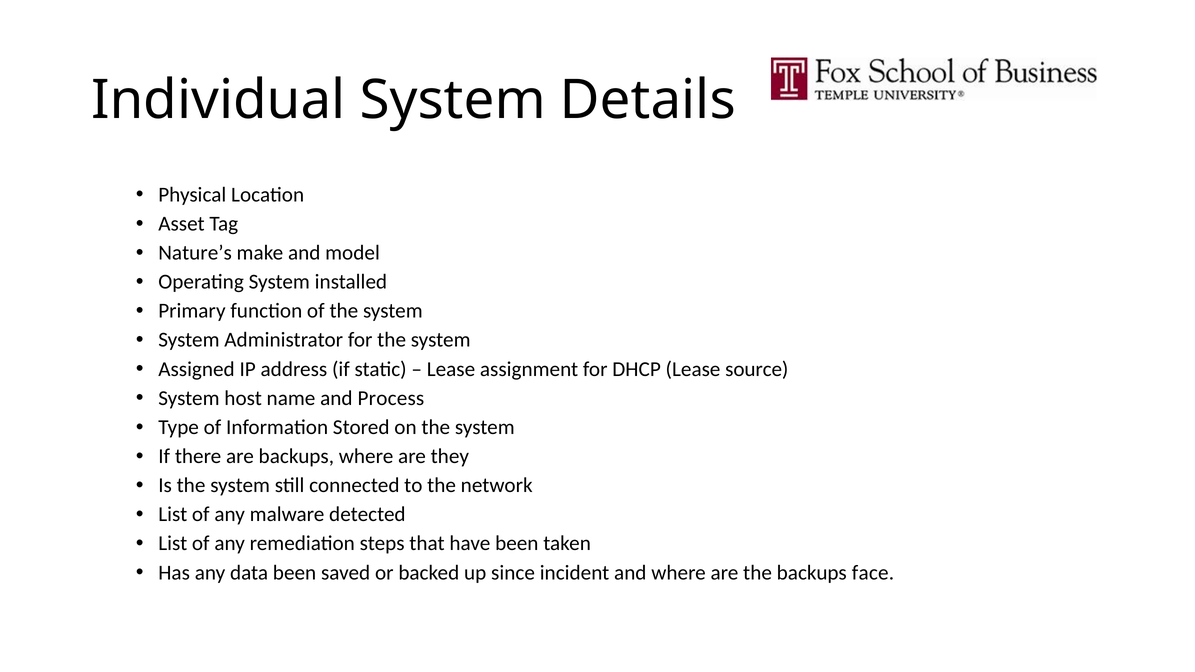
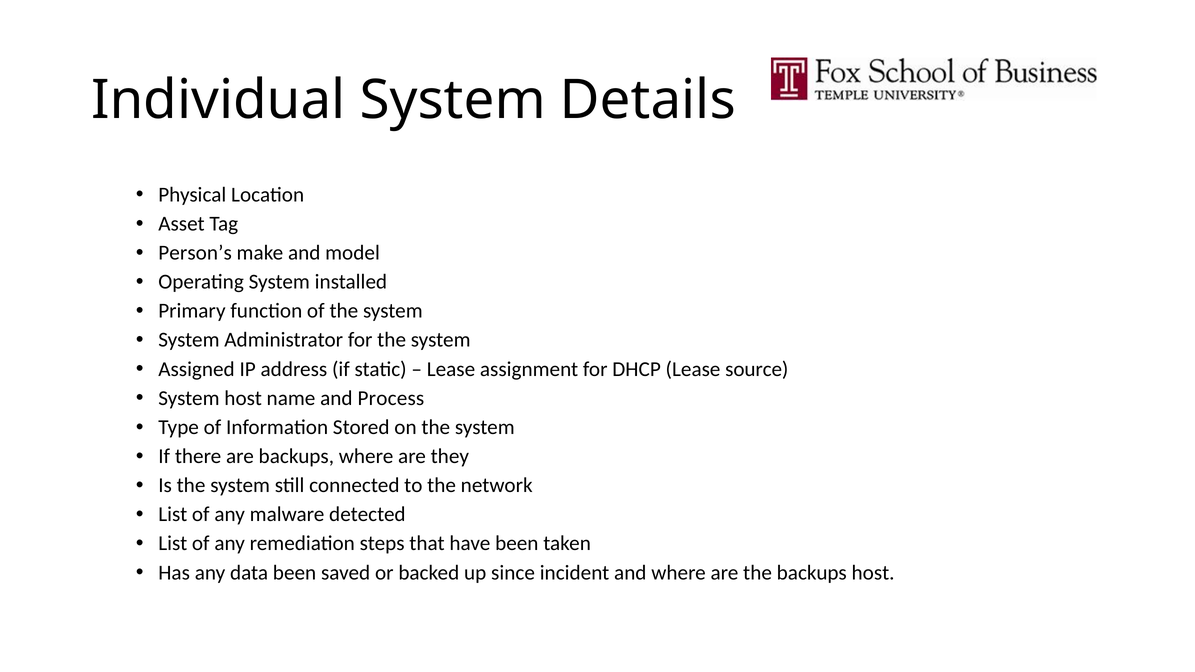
Nature’s: Nature’s -> Person’s (195, 253)
backups face: face -> host (873, 573)
